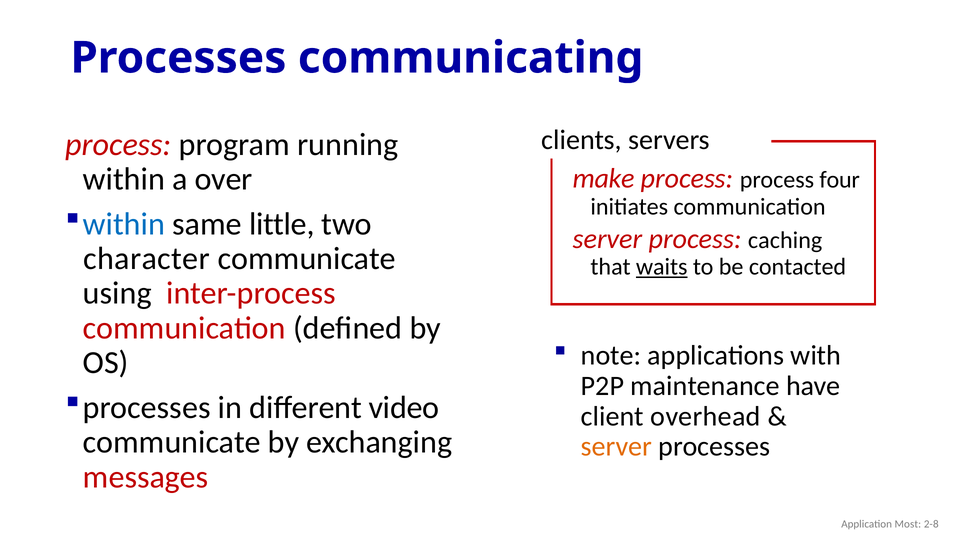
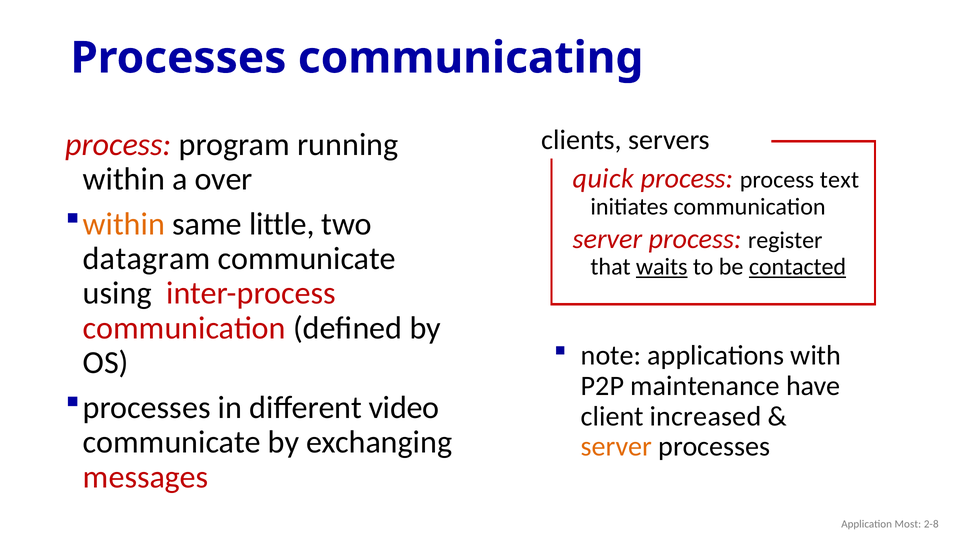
make: make -> quick (603, 179)
four: four -> text (839, 180)
within colour: blue -> orange (124, 224)
caching: caching -> register (785, 240)
character: character -> datagram (147, 259)
contacted underline: none -> present (797, 267)
overhead: overhead -> increased (706, 416)
